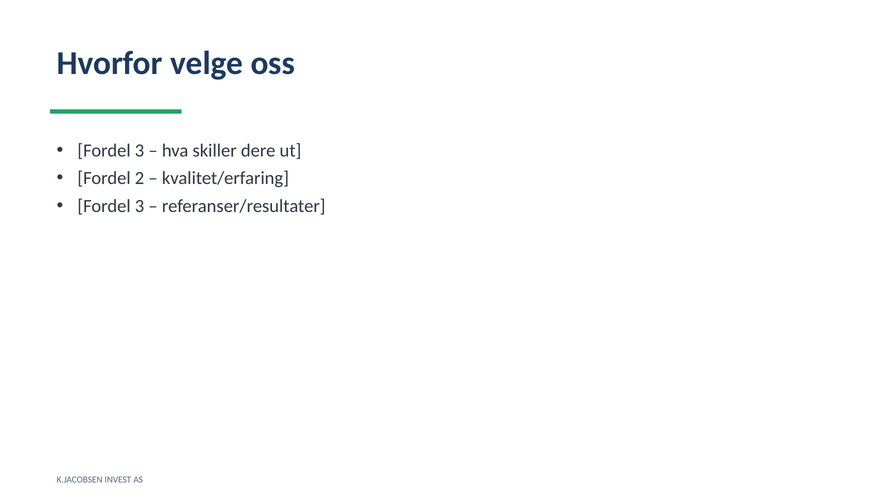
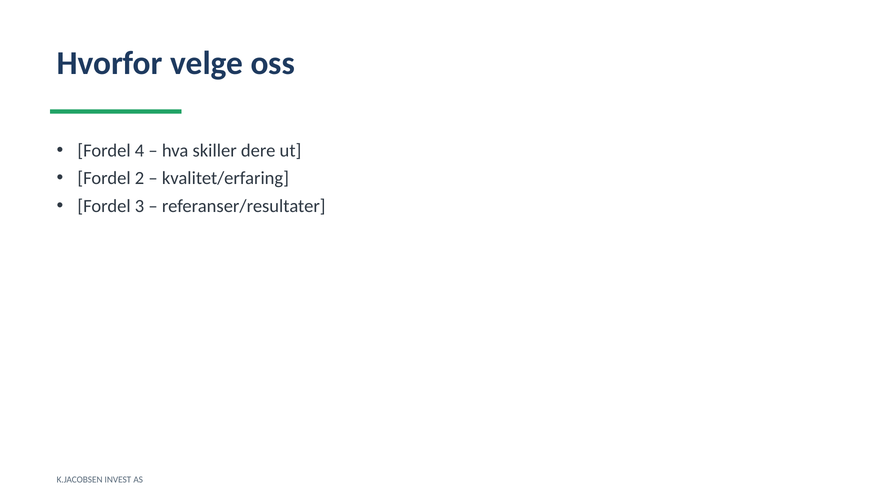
3: 3 -> 4 (140, 151)
